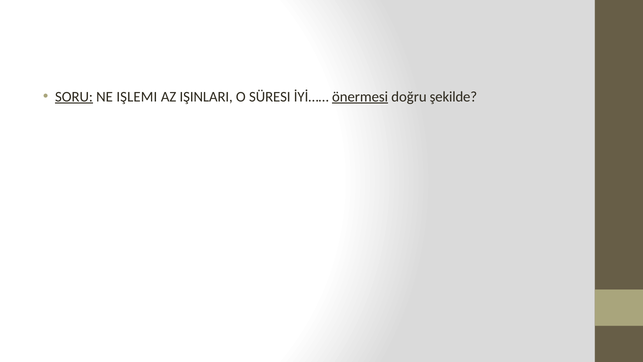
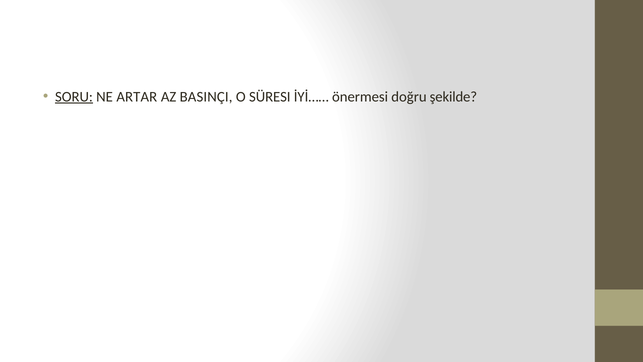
IŞLEMI: IŞLEMI -> ARTAR (137, 97)
IŞINLARI: IŞINLARI -> BASINÇI (206, 97)
önermesi underline: present -> none (360, 97)
